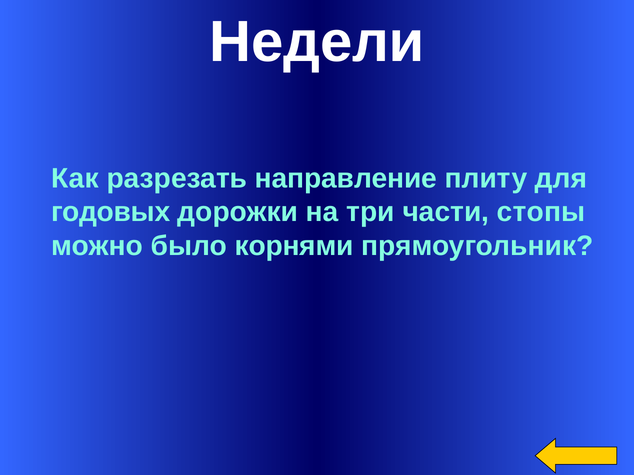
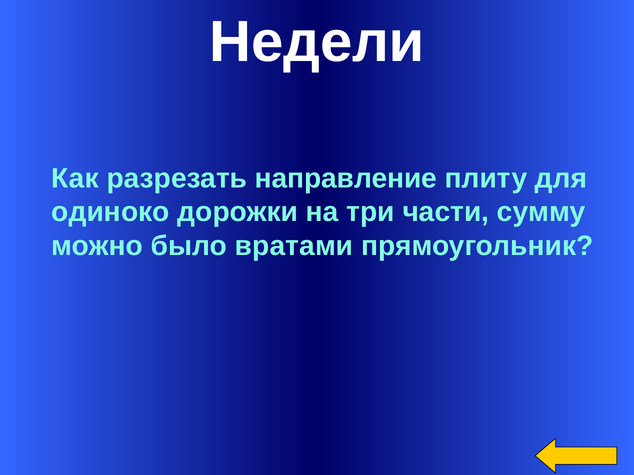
годовых: годовых -> одиноко (111, 212)
стопы: стопы -> сумму (541, 212)
корнями: корнями -> вратами (294, 246)
